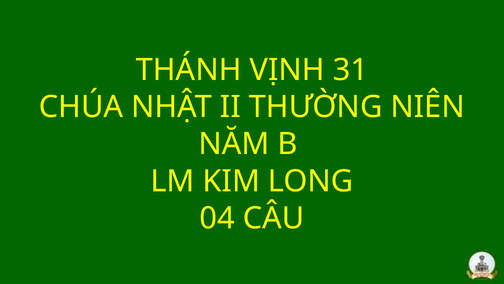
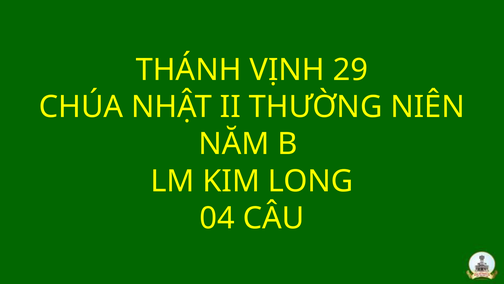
31: 31 -> 29 (350, 70)
